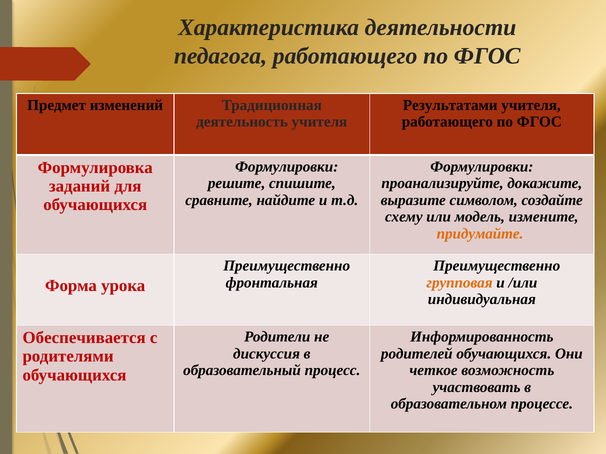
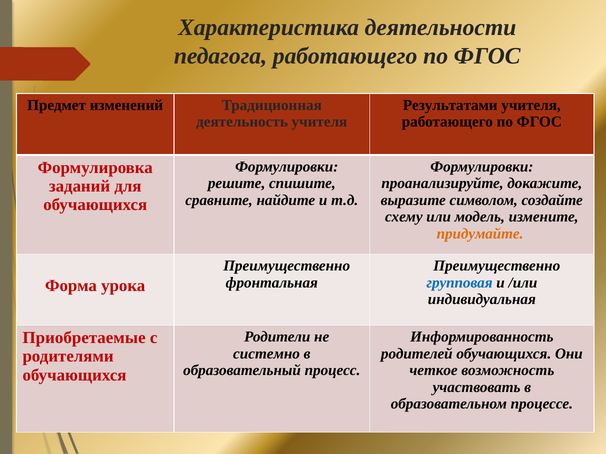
групповая colour: orange -> blue (460, 283)
Обеспечивается: Обеспечивается -> Приобретаемые (84, 338)
дискуссия: дискуссия -> системно (267, 354)
